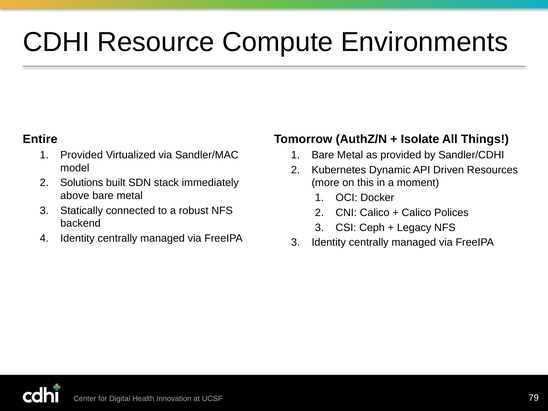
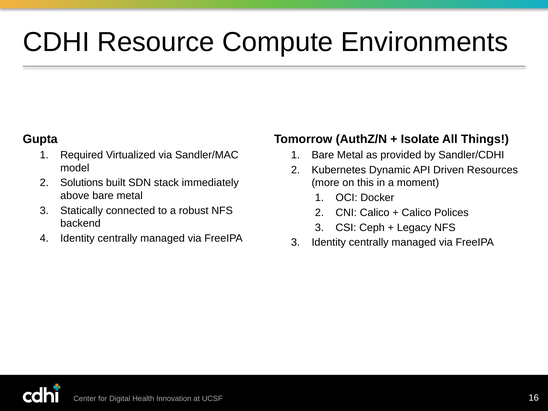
Entire: Entire -> Gupta (40, 139)
Provided: Provided -> Required (82, 155)
79: 79 -> 16 (534, 398)
